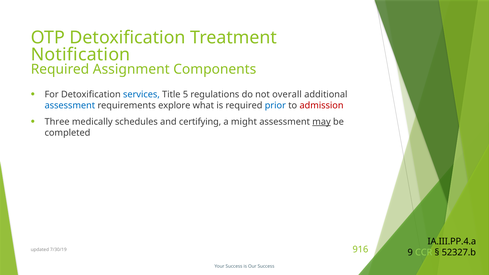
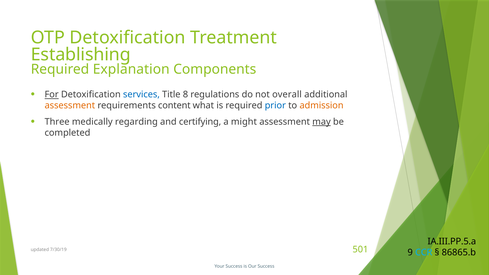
Notification: Notification -> Establishing (81, 55)
Assignment: Assignment -> Explanation (131, 69)
For underline: none -> present (52, 95)
5: 5 -> 8 (185, 95)
assessment colour: blue -> orange (70, 106)
explore: explore -> content (174, 106)
admission colour: red -> orange (322, 106)
schedules: schedules -> regarding (136, 122)
IA.III.PP.4.a: IA.III.PP.4.a -> IA.III.PP.5.a (452, 242)
916: 916 -> 501 (360, 250)
CCR colour: light green -> light blue (424, 253)
52327.b: 52327.b -> 86865.b (459, 253)
